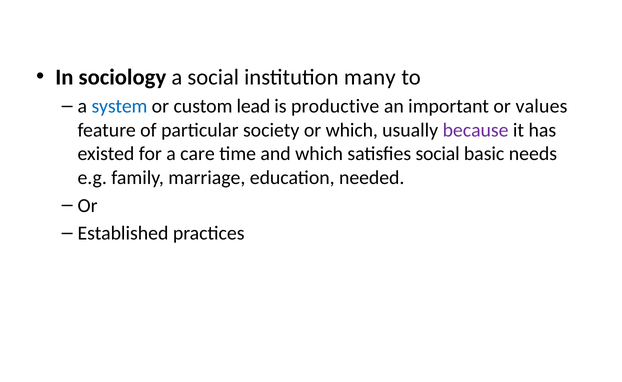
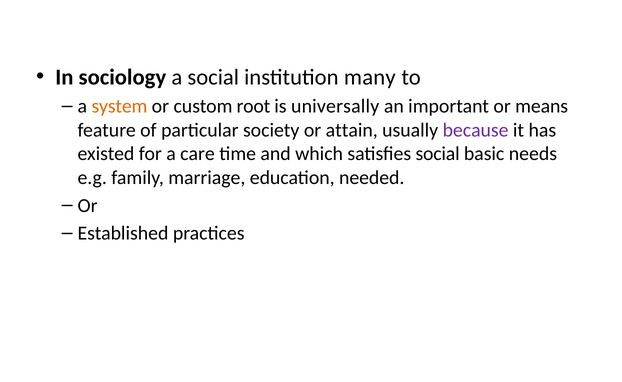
system colour: blue -> orange (119, 106)
lead: lead -> root (253, 106)
productive: productive -> universally (335, 106)
values: values -> means (542, 106)
or which: which -> attain (352, 130)
